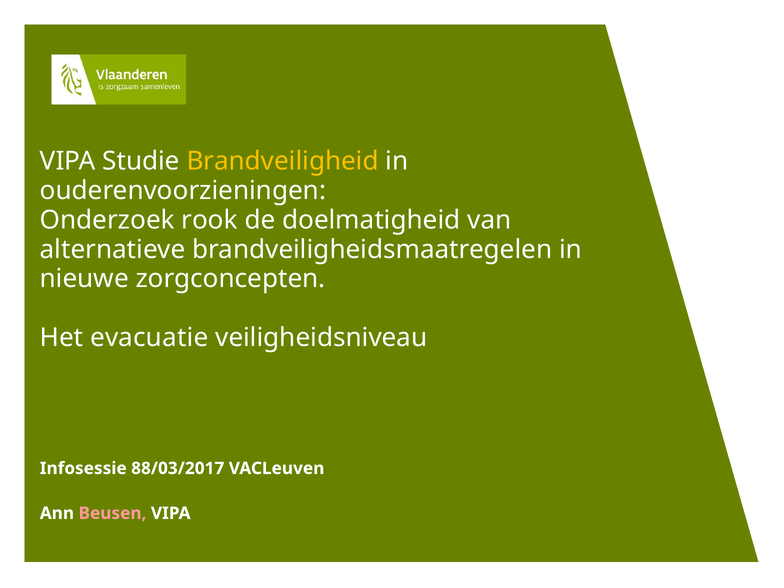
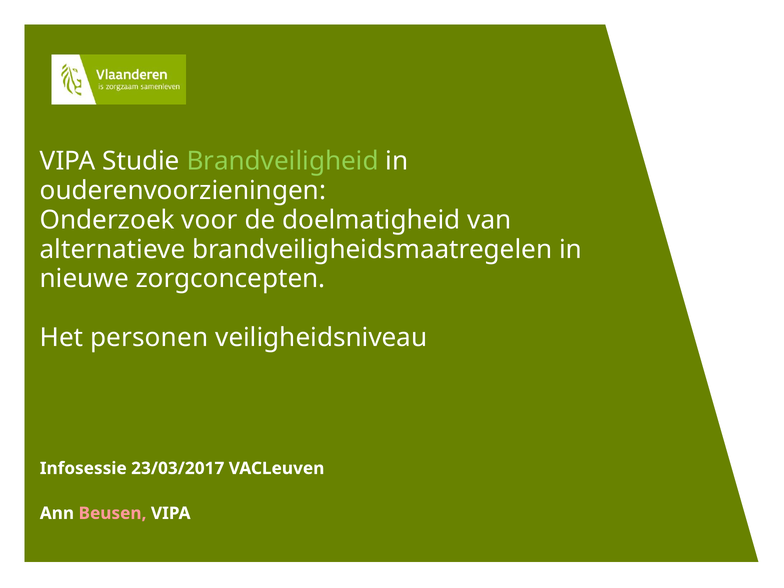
Brandveiligheid colour: yellow -> light green (283, 161)
rook: rook -> voor (209, 220)
evacuatie: evacuatie -> personen (149, 338)
88/03/2017: 88/03/2017 -> 23/03/2017 (178, 468)
